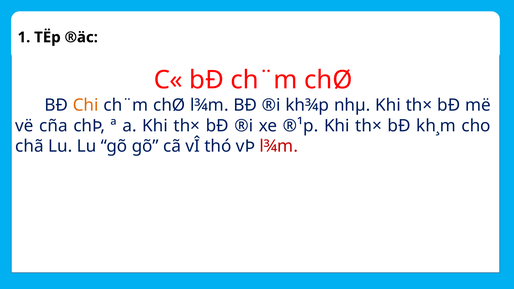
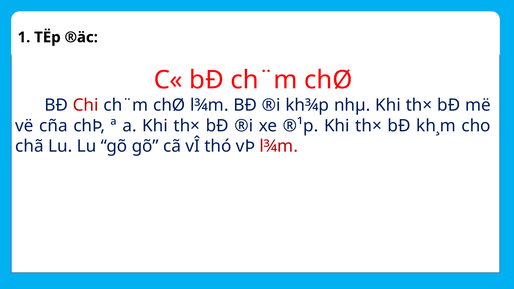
Chi colour: orange -> red (86, 105)
